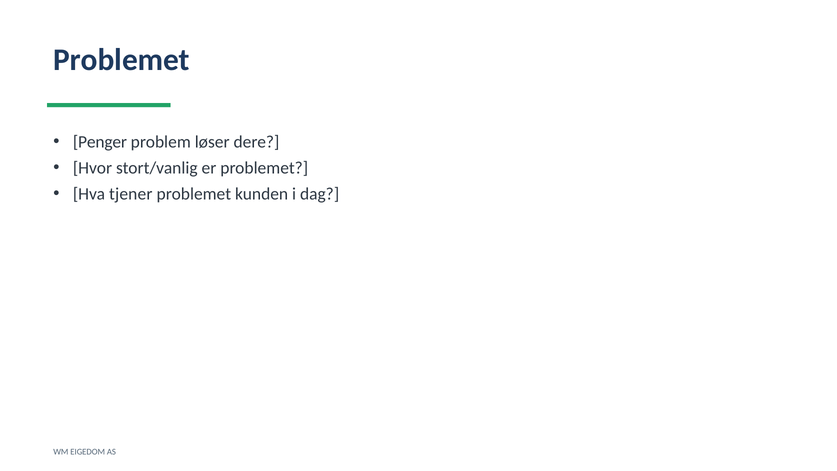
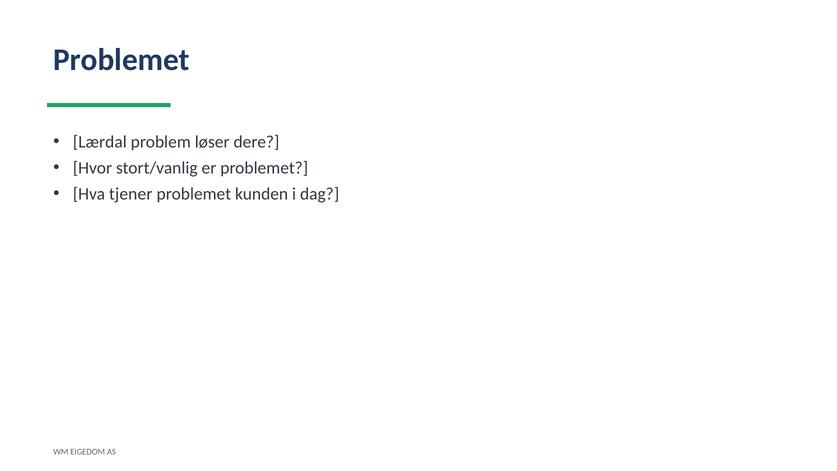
Penger: Penger -> Lærdal (100, 142)
